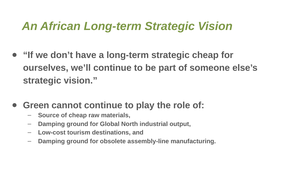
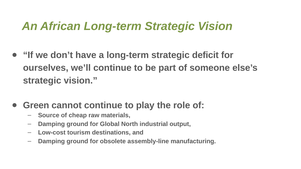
strategic cheap: cheap -> deficit (205, 55)
